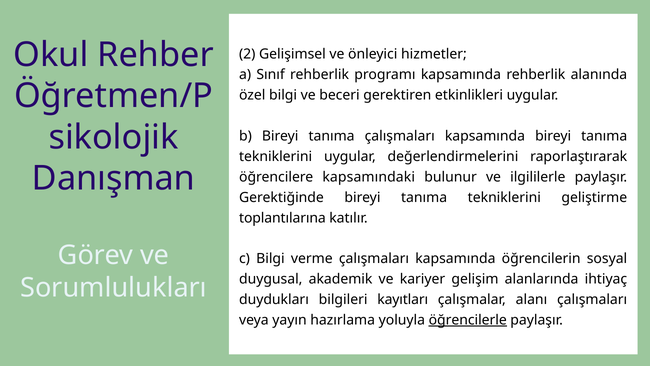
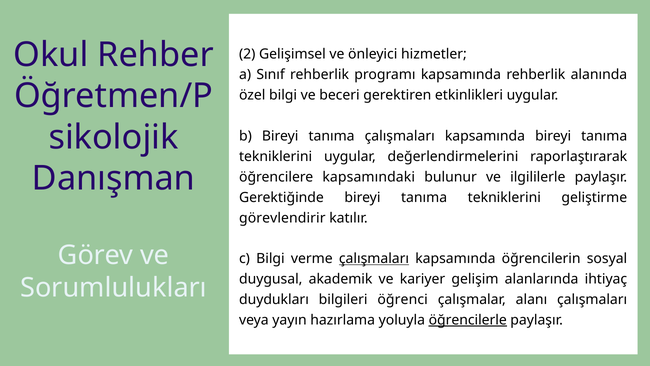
toplantılarına: toplantılarına -> görevlendirir (282, 218)
çalışmaları underline: none -> present (374, 259)
kayıtları: kayıtları -> öğrenci (403, 299)
